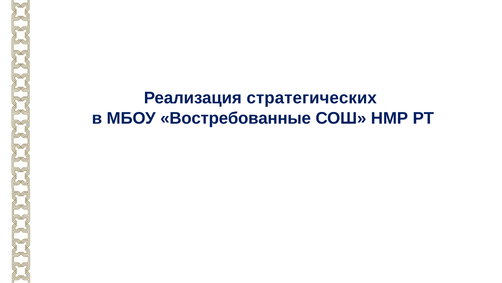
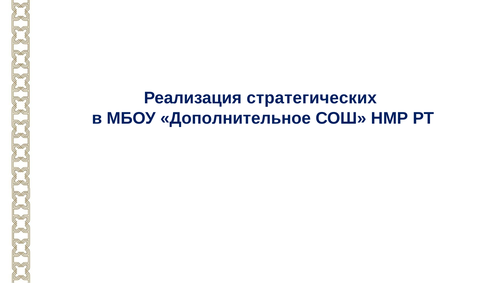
Востребованные: Востребованные -> Дополнительное (236, 118)
